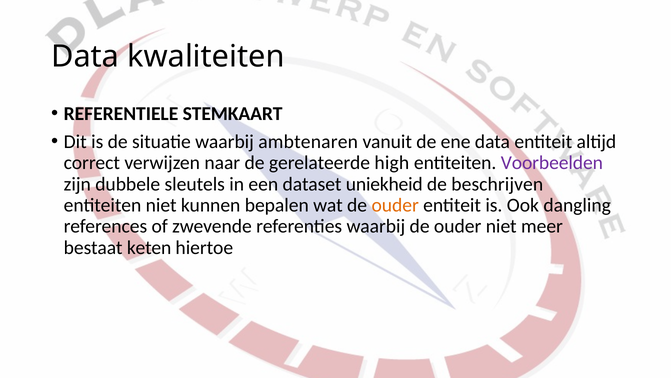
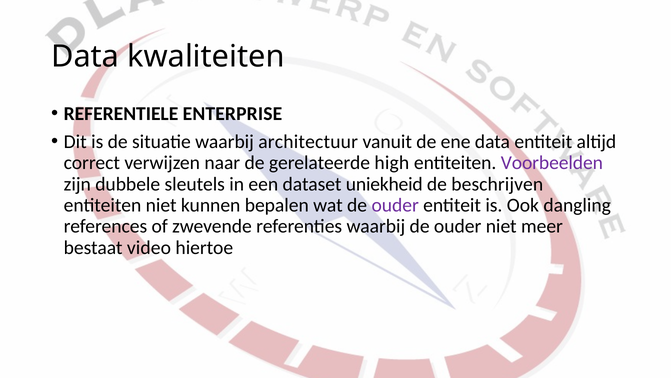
STEMKAART: STEMKAART -> ENTERPRISE (232, 113)
ambtenaren: ambtenaren -> architectuur (308, 142)
ouder colour: orange -> purple (395, 205)
keten: keten -> video (149, 247)
